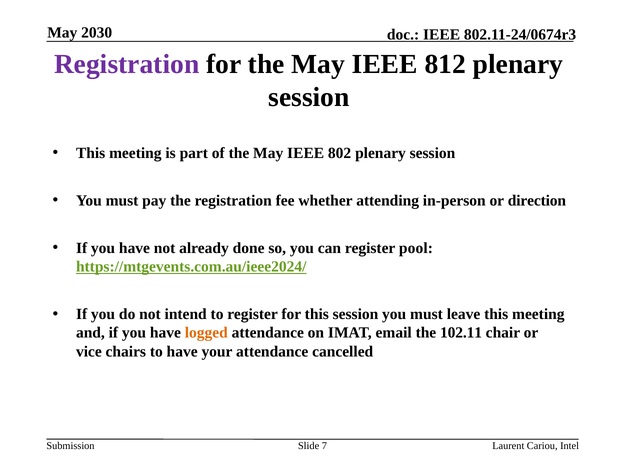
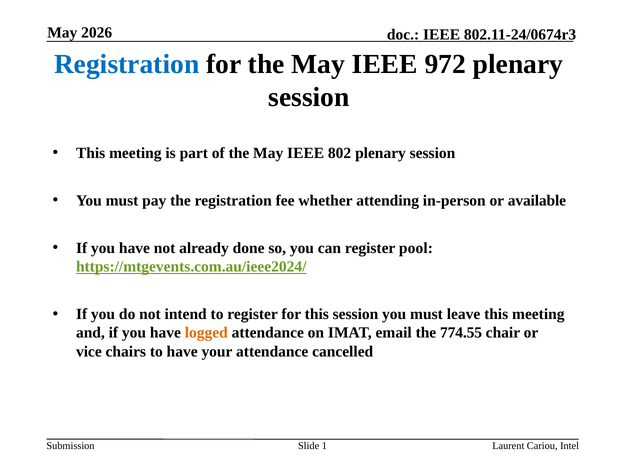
2030: 2030 -> 2026 (97, 33)
Registration colour: purple -> blue (127, 64)
812: 812 -> 972 (445, 64)
direction: direction -> available (537, 201)
102.11: 102.11 -> 774.55 (461, 333)
7: 7 -> 1 (324, 446)
